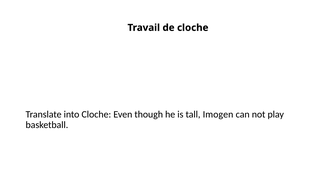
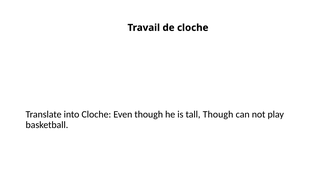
tall Imogen: Imogen -> Though (218, 114)
